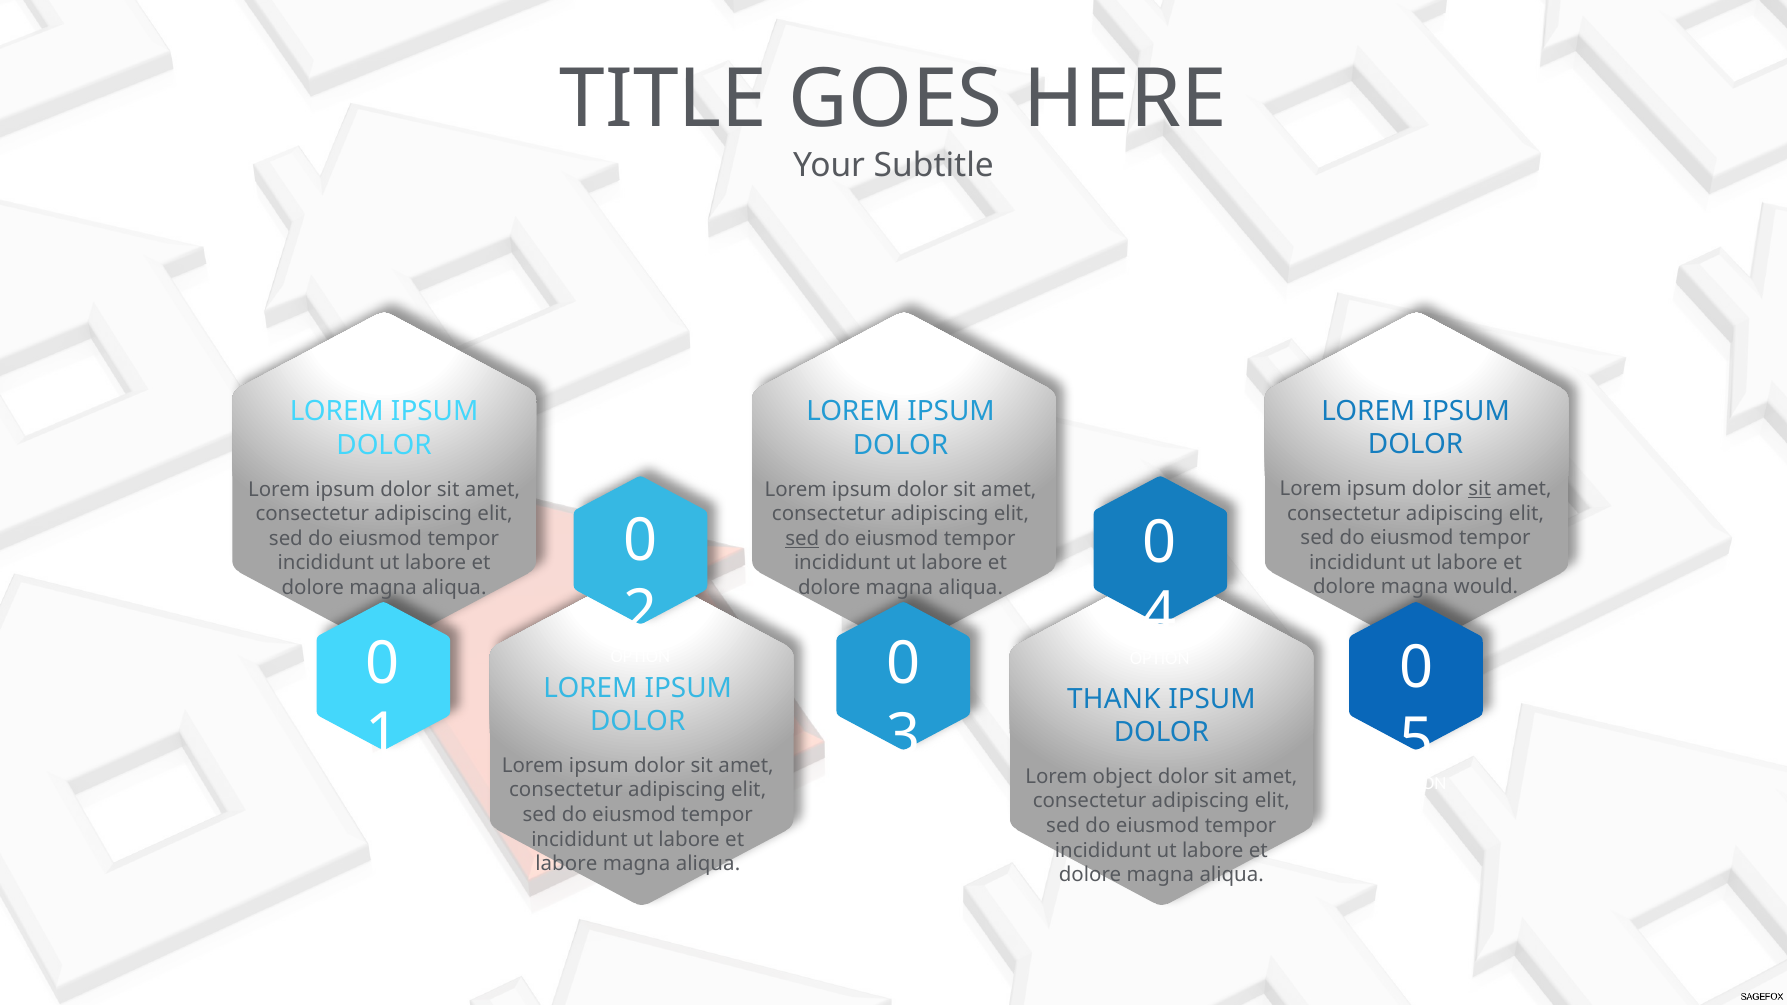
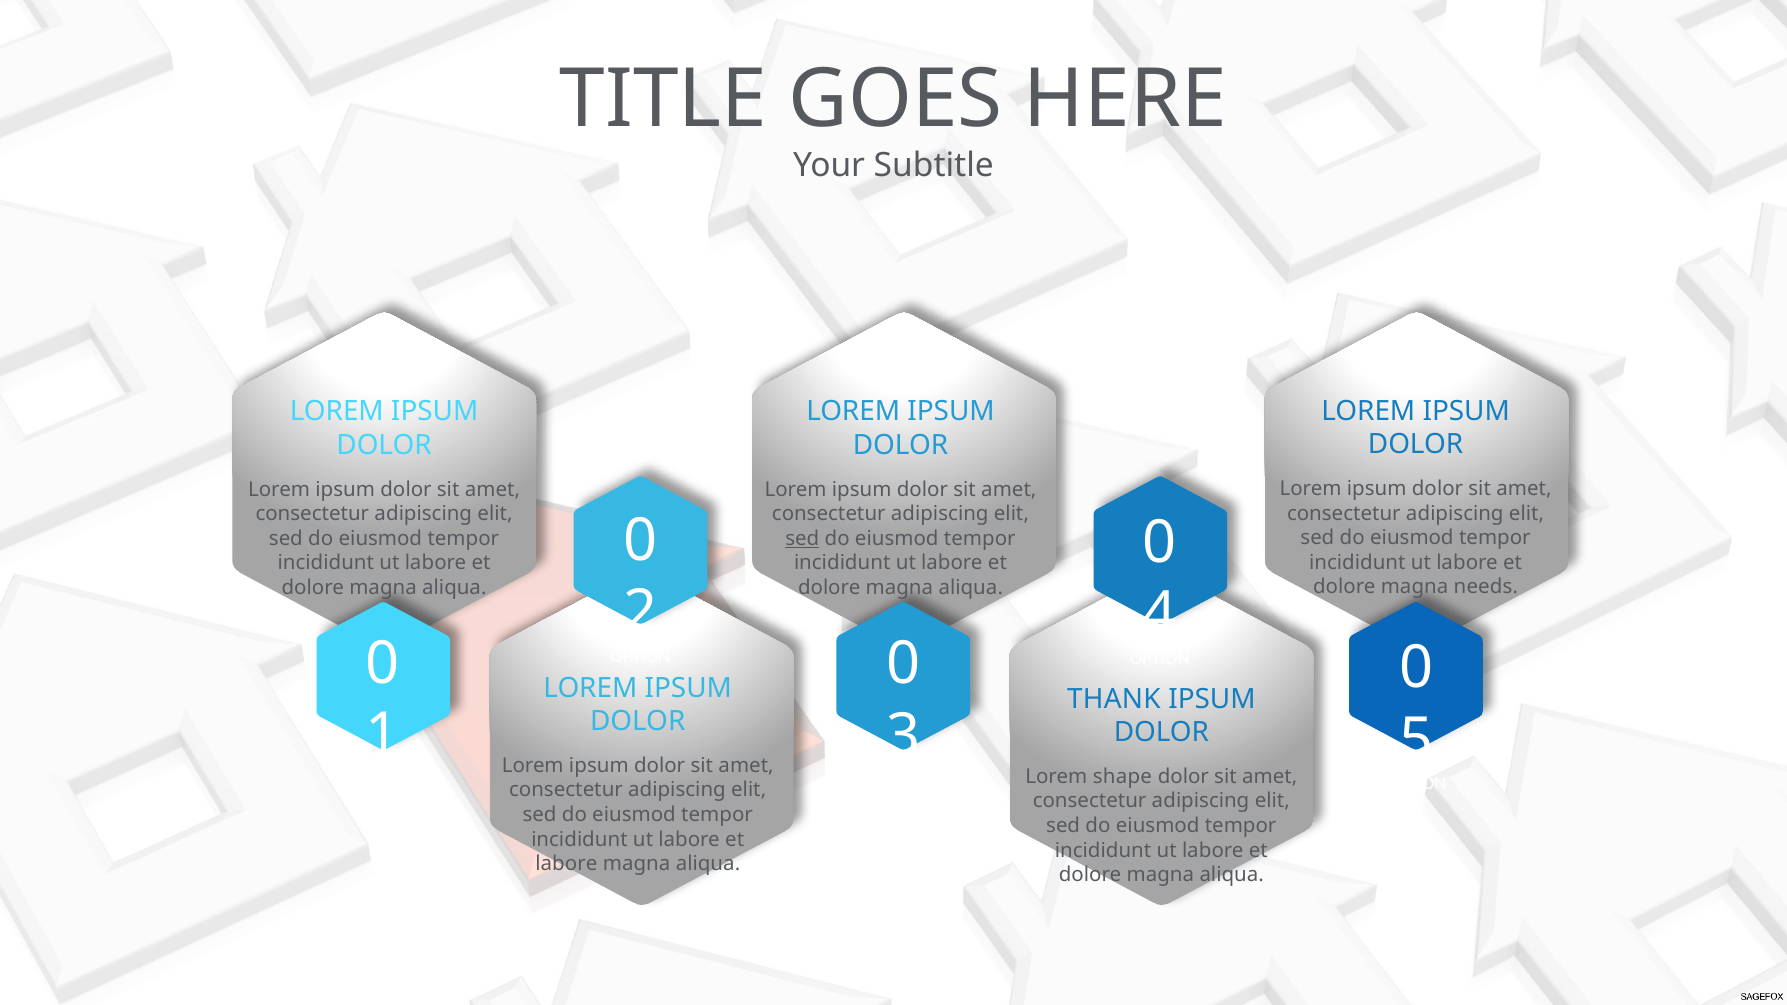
sit underline: present -> none (1480, 489)
would: would -> needs (1486, 587)
object: object -> shape (1122, 777)
